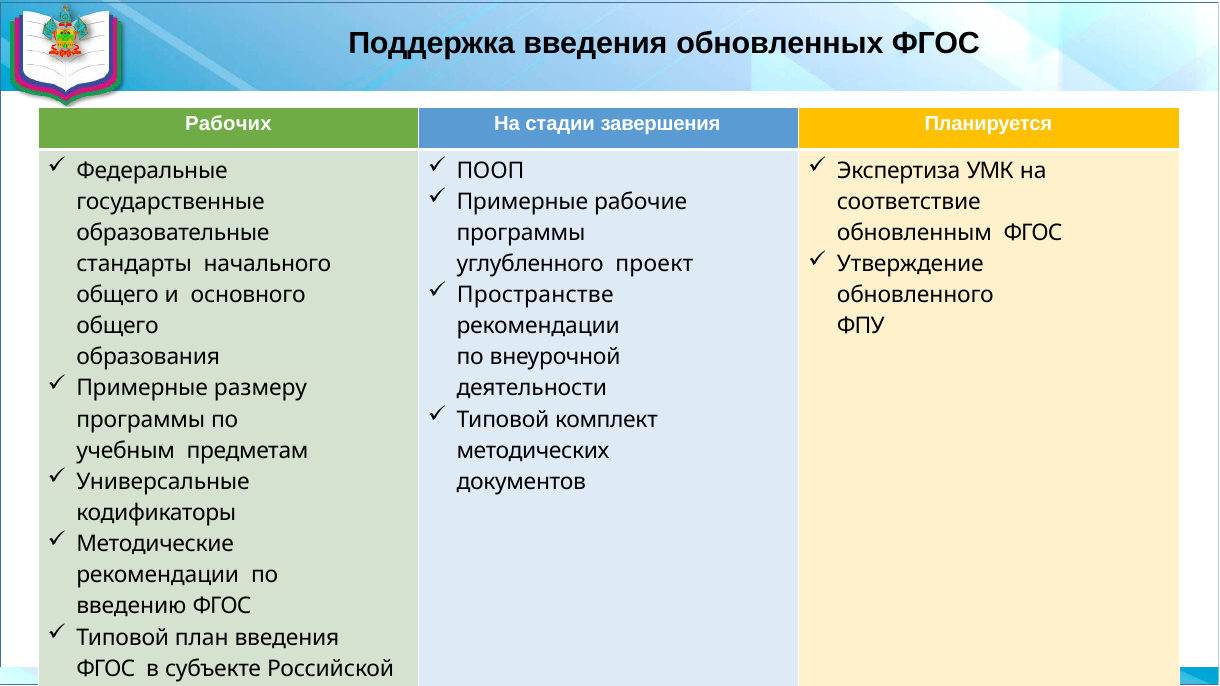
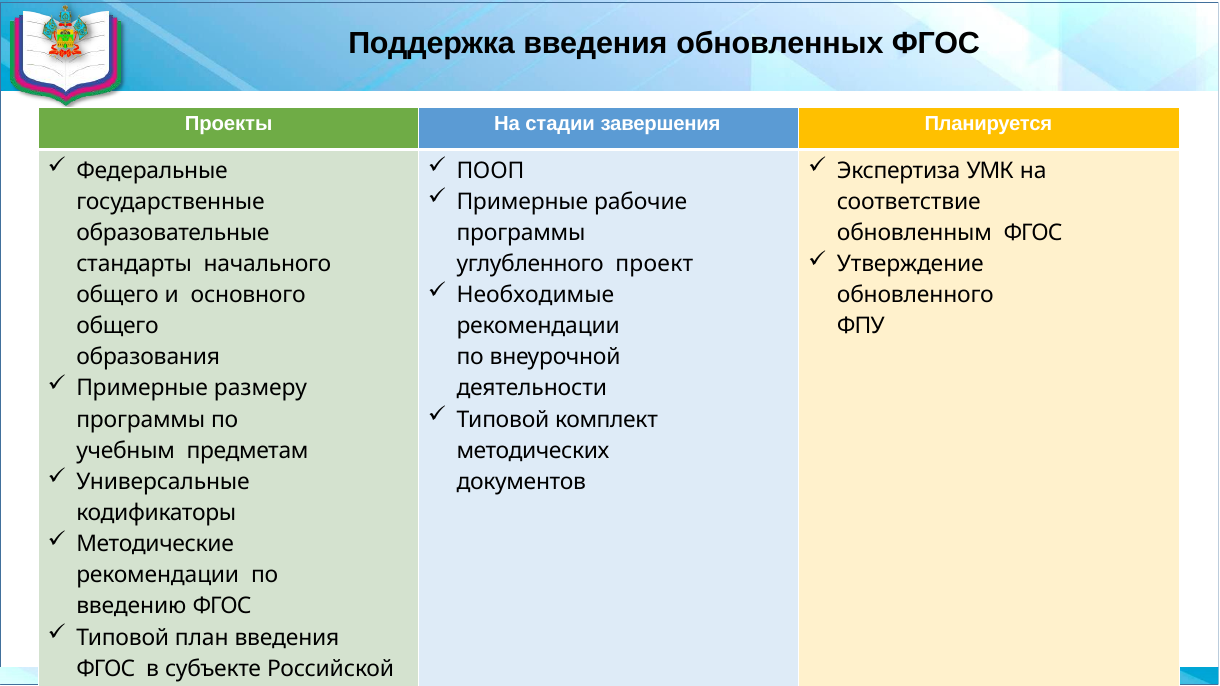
Рабочих: Рабочих -> Проекты (229, 124)
Пространстве: Пространстве -> Необходимые (535, 295)
